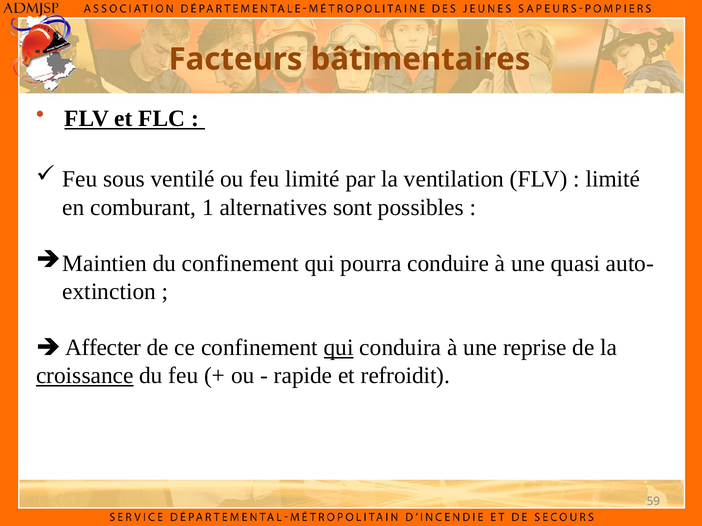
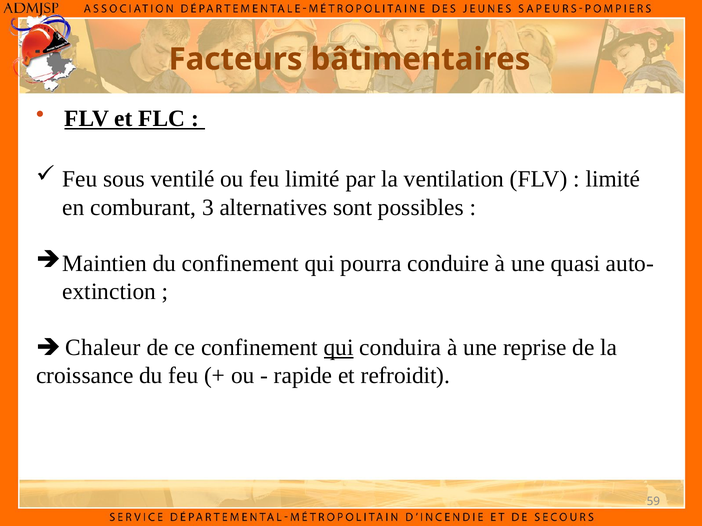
1: 1 -> 3 (208, 207)
Affecter: Affecter -> Chaleur (103, 348)
croissance underline: present -> none (85, 376)
